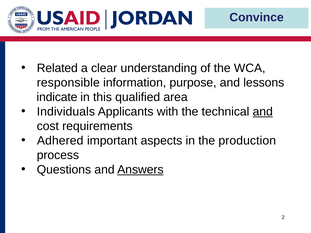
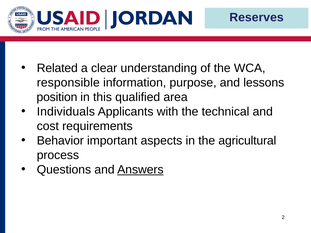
Convince: Convince -> Reserves (257, 17)
indicate: indicate -> position (57, 97)
and underline: present -> none (263, 112)
Adhered: Adhered -> Behavior (60, 141)
production: production -> agricultural (247, 141)
